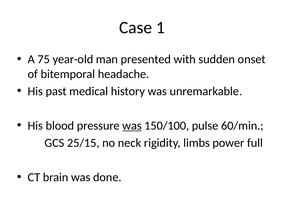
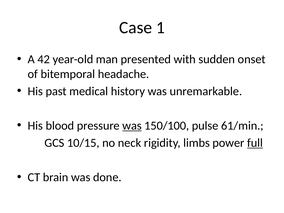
75: 75 -> 42 (44, 59)
60/min: 60/min -> 61/min (242, 126)
25/15: 25/15 -> 10/15 (83, 143)
full underline: none -> present (255, 143)
